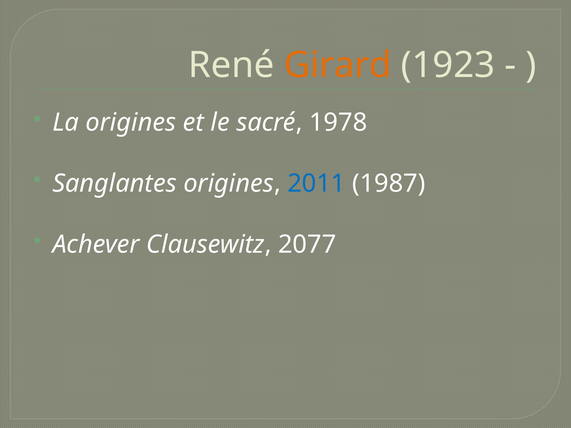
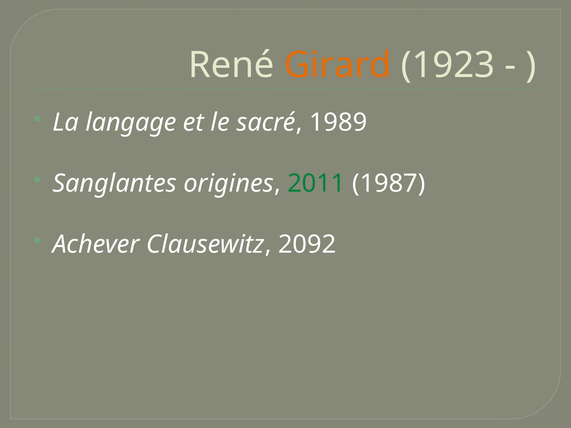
La origines: origines -> langage (131, 123)
1978: 1978 -> 1989 (338, 123)
2011 colour: blue -> green (316, 184)
2077: 2077 -> 2092 (307, 244)
